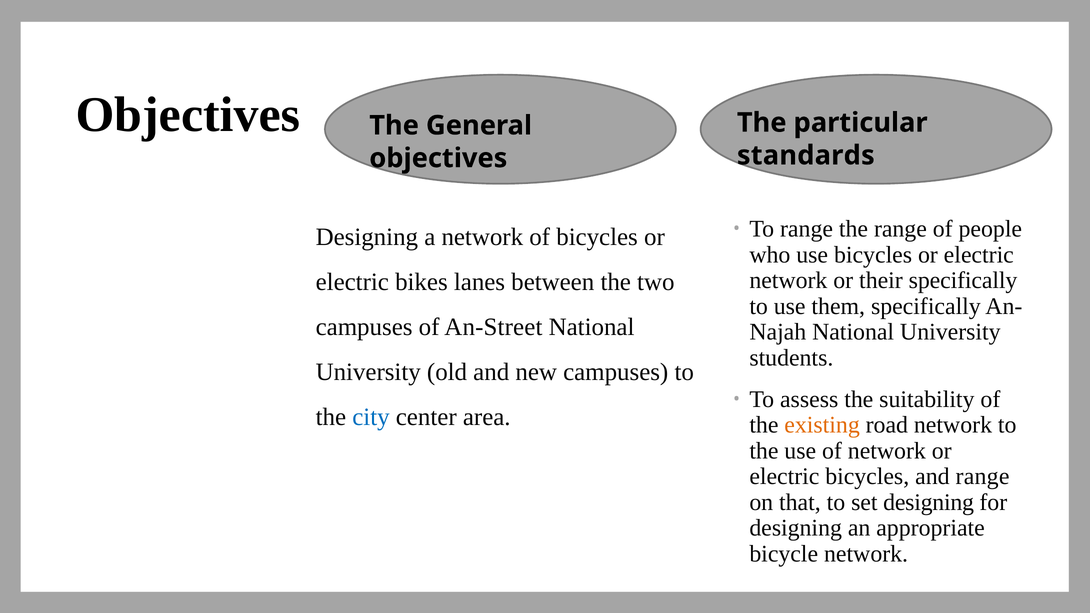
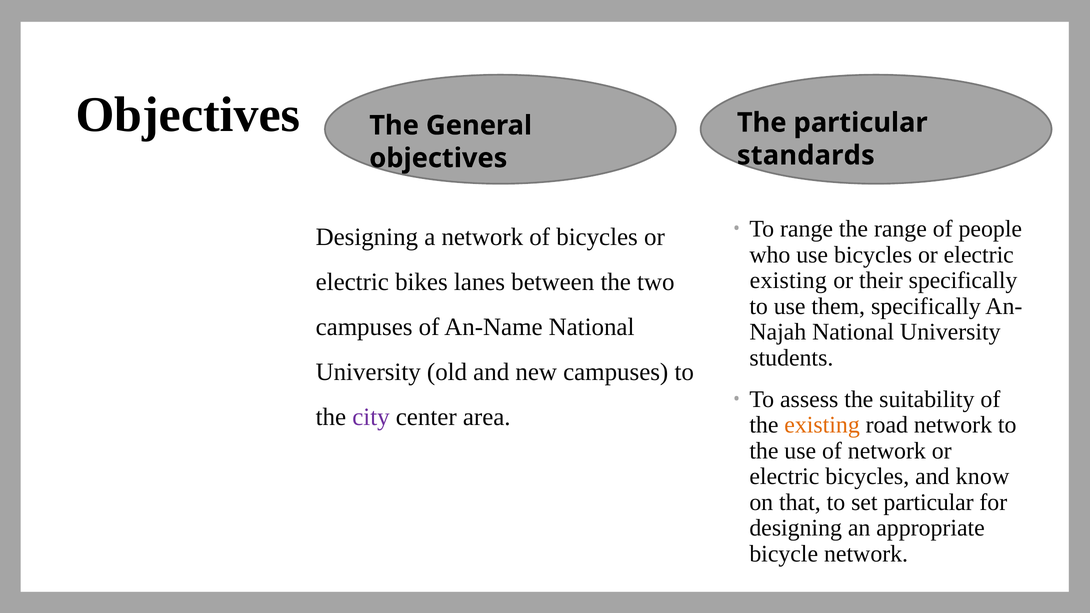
network: network -> existing (788, 281)
An-Street: An-Street -> An-Name (493, 327)
city colour: blue -> purple (371, 417)
and range: range -> know (983, 477)
set designing: designing -> particular (929, 502)
